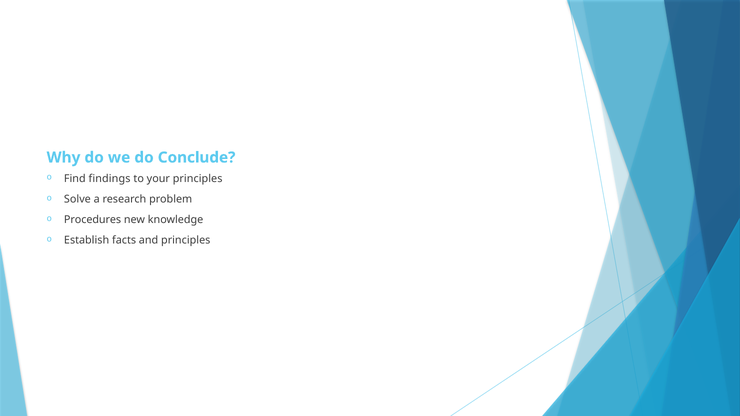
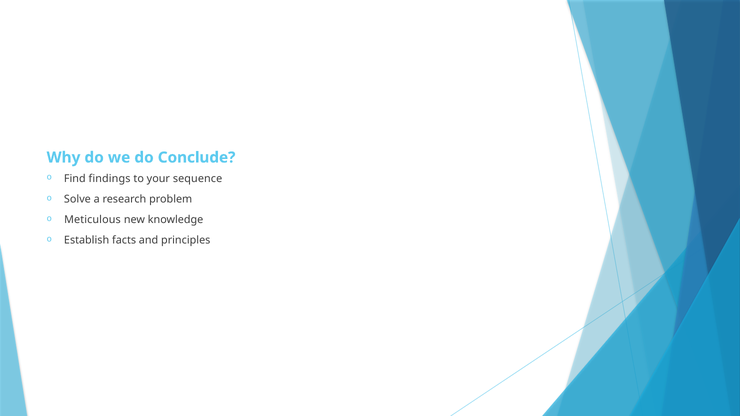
your principles: principles -> sequence (198, 179)
Procedures: Procedures -> Meticulous (92, 220)
